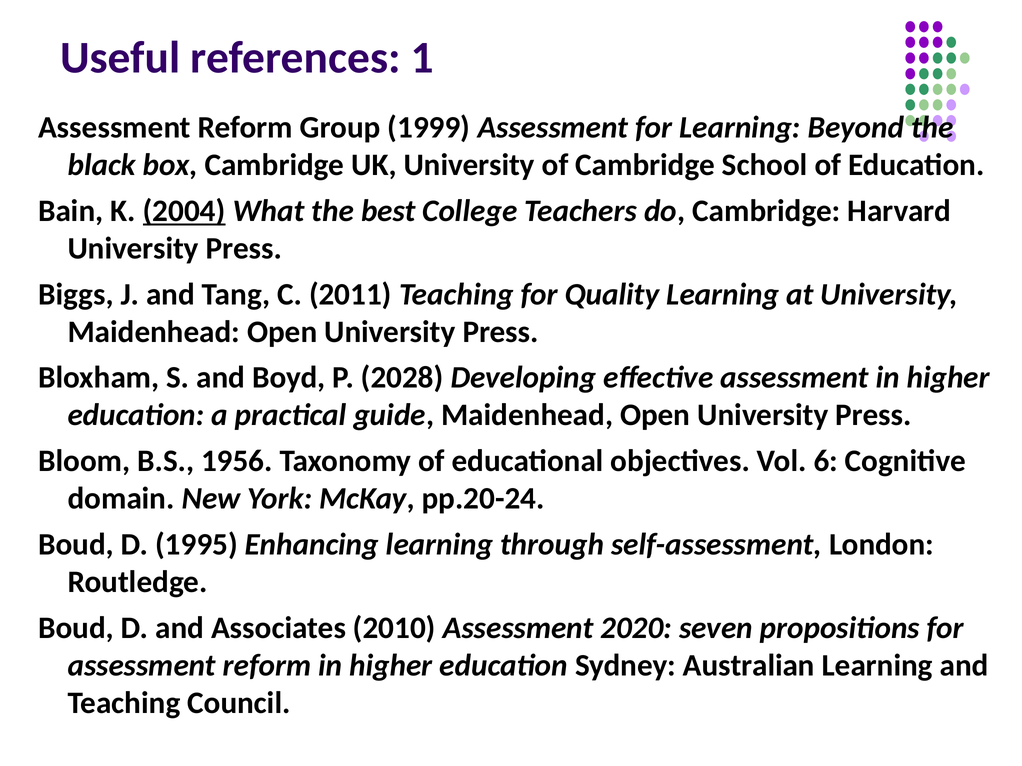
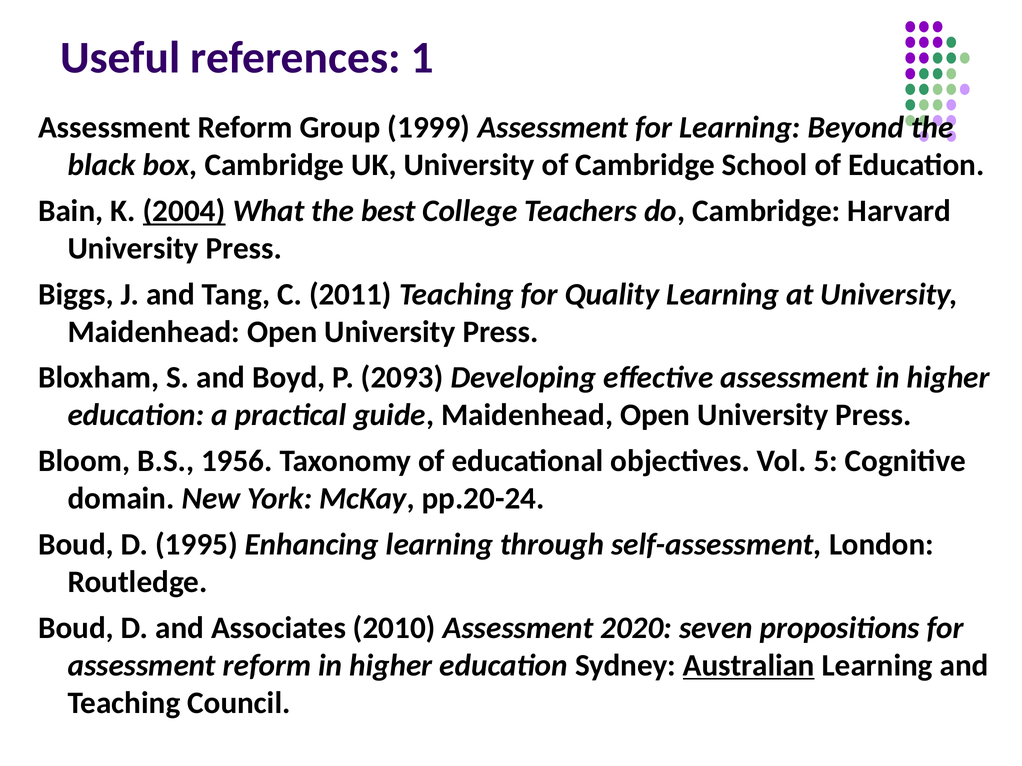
2028: 2028 -> 2093 (402, 378)
6: 6 -> 5 (826, 461)
Australian underline: none -> present (749, 666)
